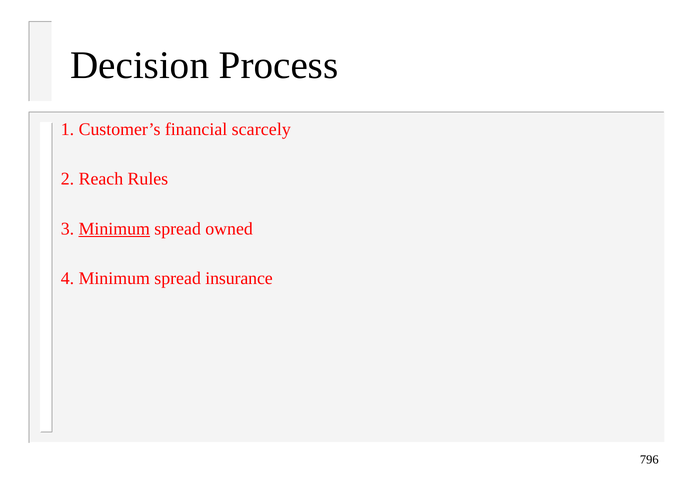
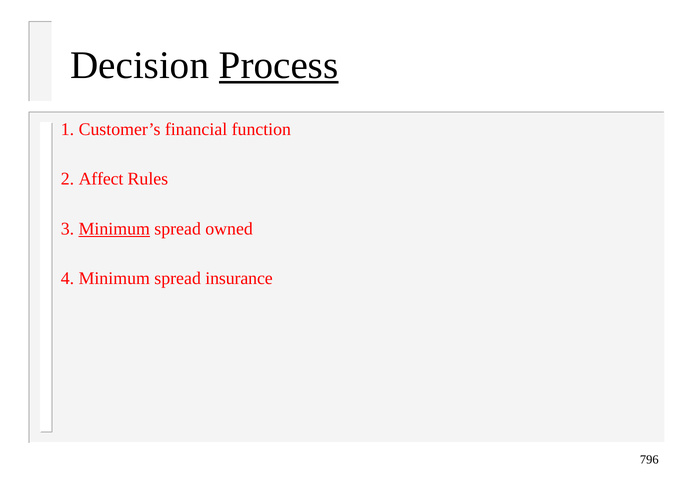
Process underline: none -> present (279, 65)
scarcely: scarcely -> function (261, 129)
Reach: Reach -> Affect (101, 179)
